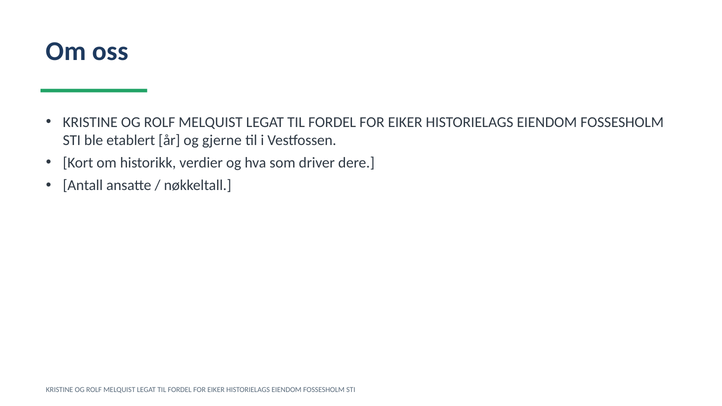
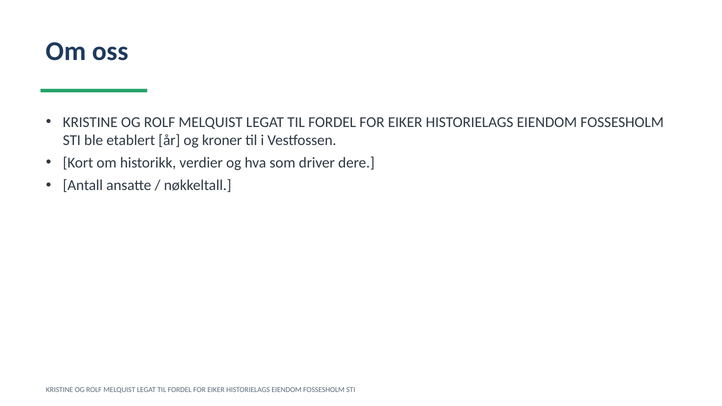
gjerne: gjerne -> kroner (222, 140)
